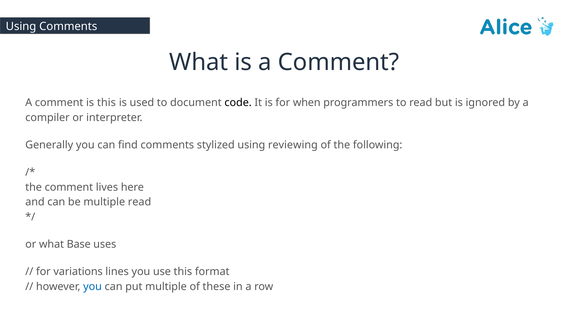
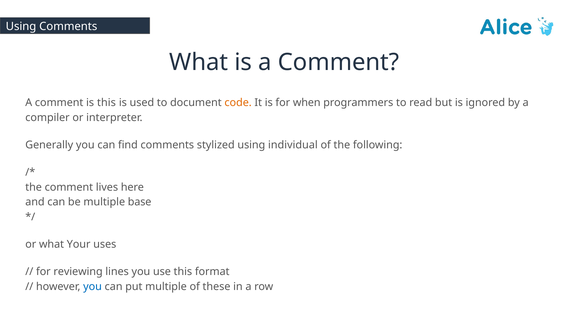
code colour: black -> orange (238, 103)
reviewing: reviewing -> individual (293, 145)
multiple read: read -> base (140, 202)
Base: Base -> Your (79, 244)
variations: variations -> reviewing (78, 272)
